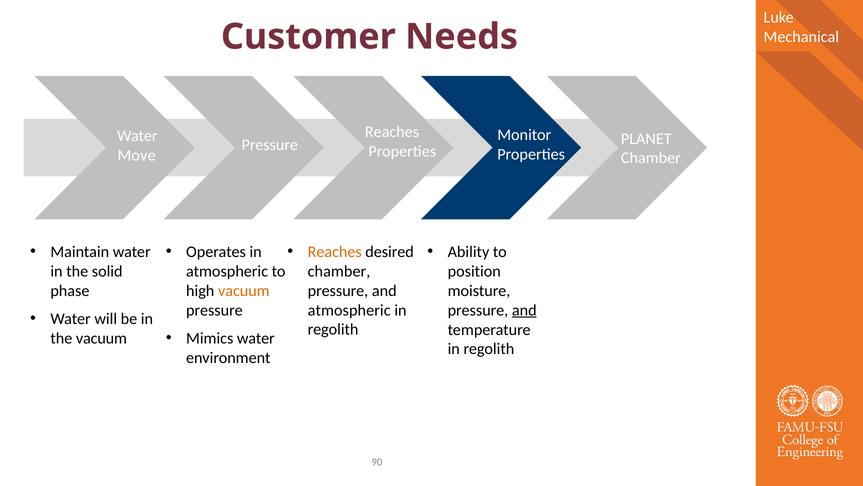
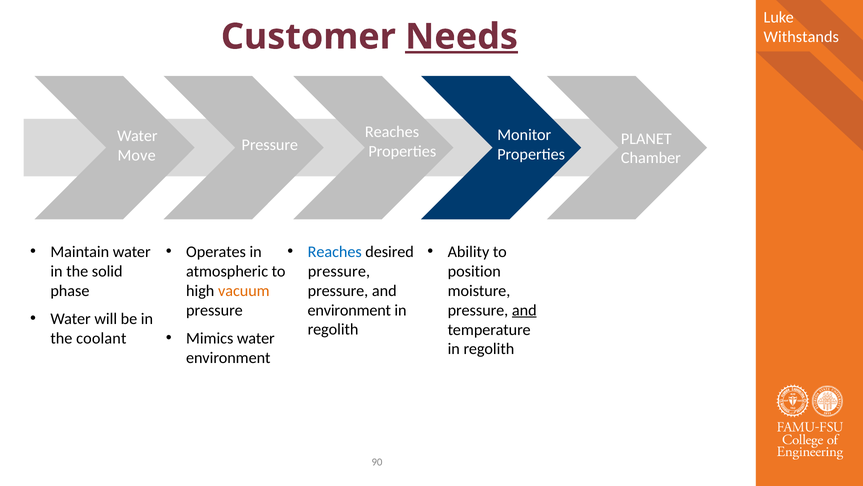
Mechanical: Mechanical -> Withstands (801, 37)
Needs underline: none -> present (462, 37)
Reaches colour: orange -> blue (335, 252)
chamber: chamber -> pressure (339, 271)
atmospheric: atmospheric -> environment (349, 310)
the vacuum: vacuum -> coolant (101, 338)
